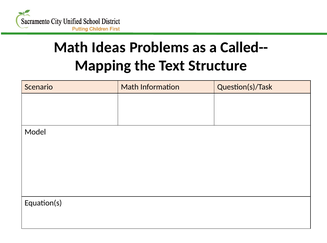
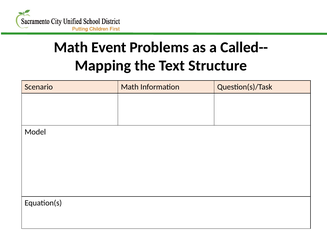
Ideas: Ideas -> Event (109, 47)
